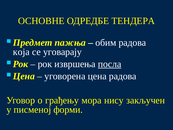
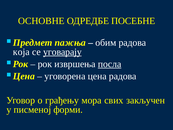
ТЕНДЕРА: ТЕНДЕРА -> ПОСЕБНЕ (133, 21)
уговарају underline: none -> present (62, 52)
нису: нису -> свих (114, 100)
